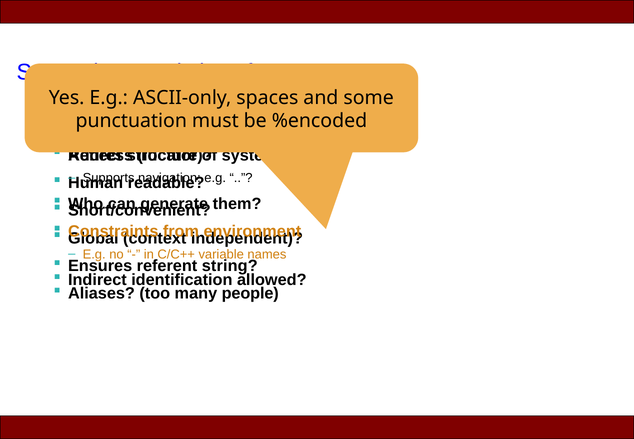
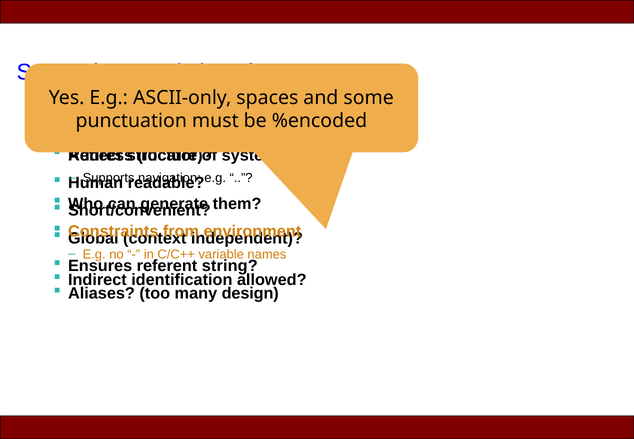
people: people -> design (250, 293)
